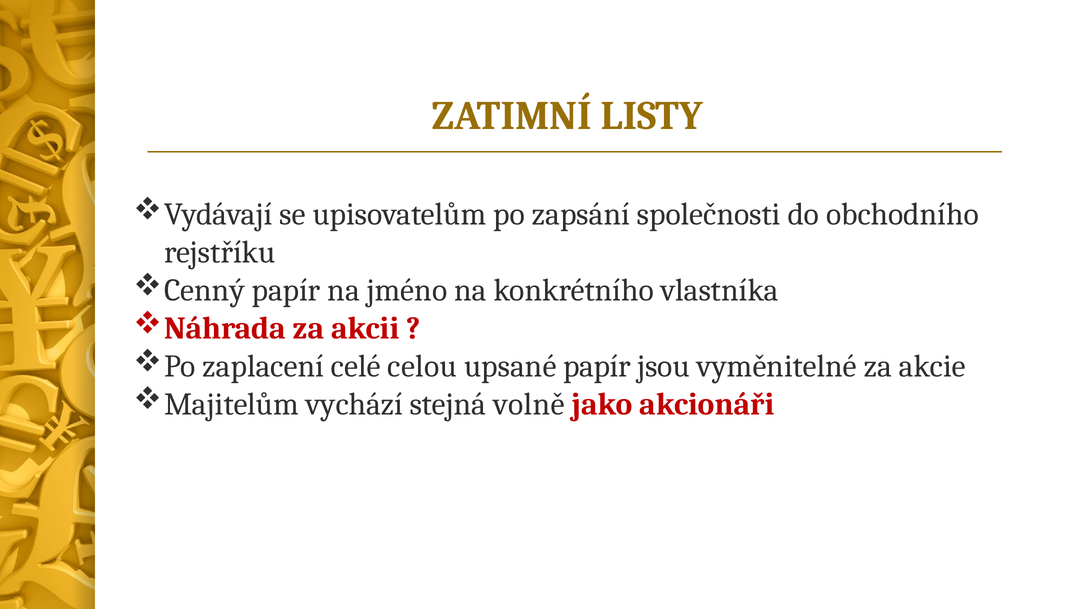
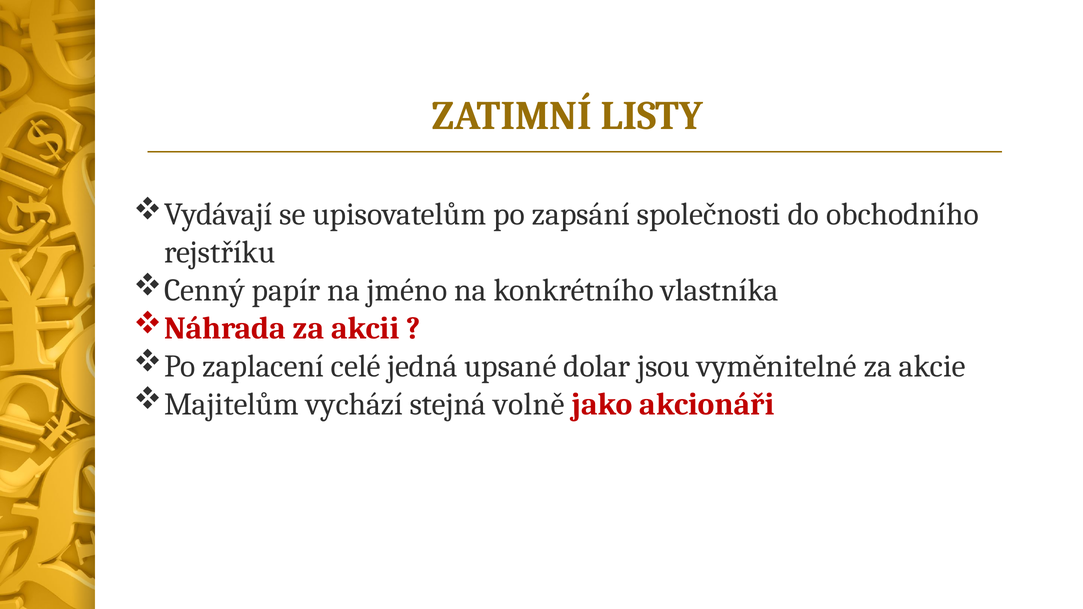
celou: celou -> jedná (422, 366)
upsané papír: papír -> dolar (597, 366)
